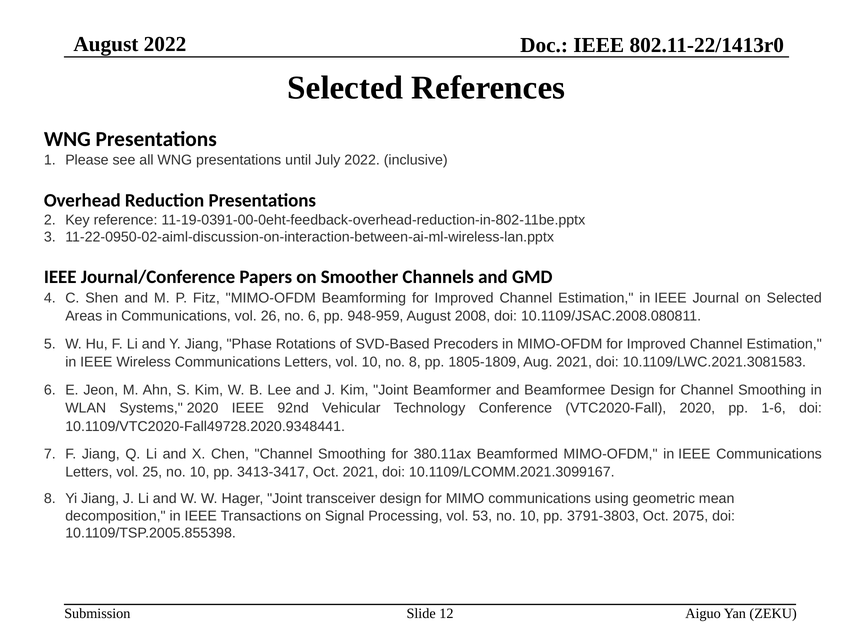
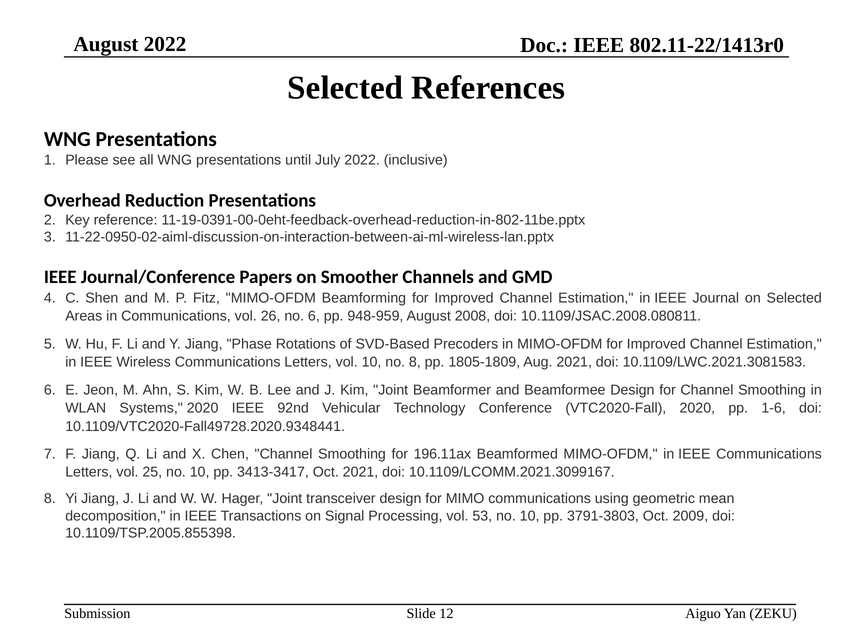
380.11ax: 380.11ax -> 196.11ax (442, 454)
2075: 2075 -> 2009 (690, 516)
